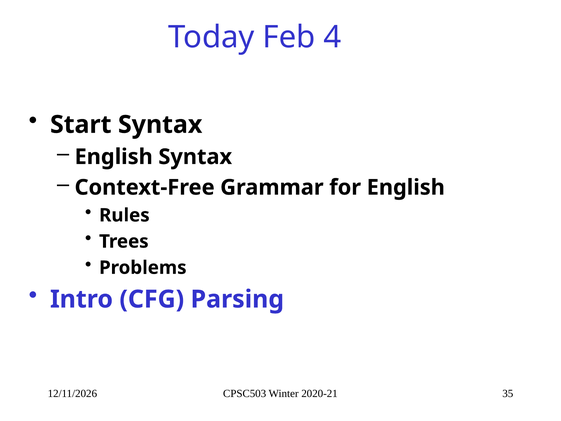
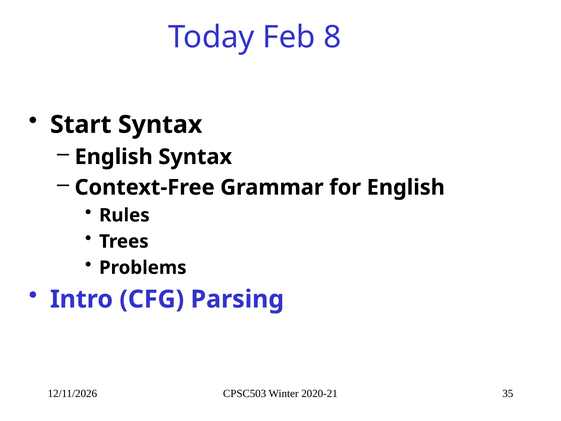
4: 4 -> 8 (332, 37)
